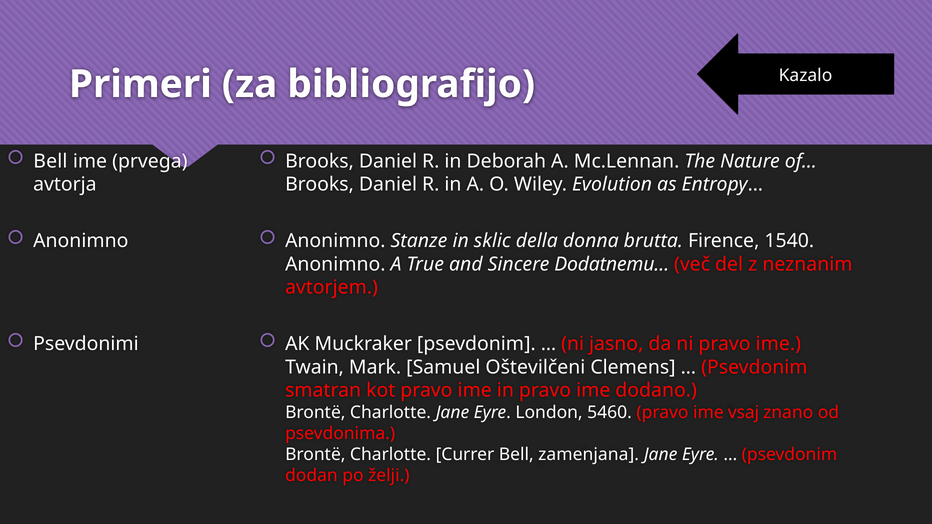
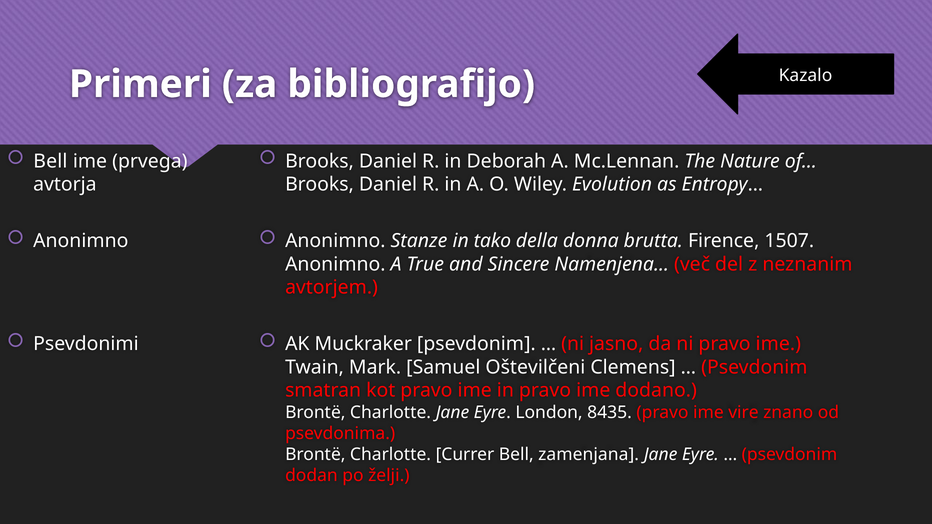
sklic: sklic -> tako (492, 241)
1540: 1540 -> 1507 (789, 241)
Dodatnemu…: Dodatnemu… -> Namenjena… (612, 264)
5460: 5460 -> 8435 (610, 413)
vsaj: vsaj -> vire (743, 413)
